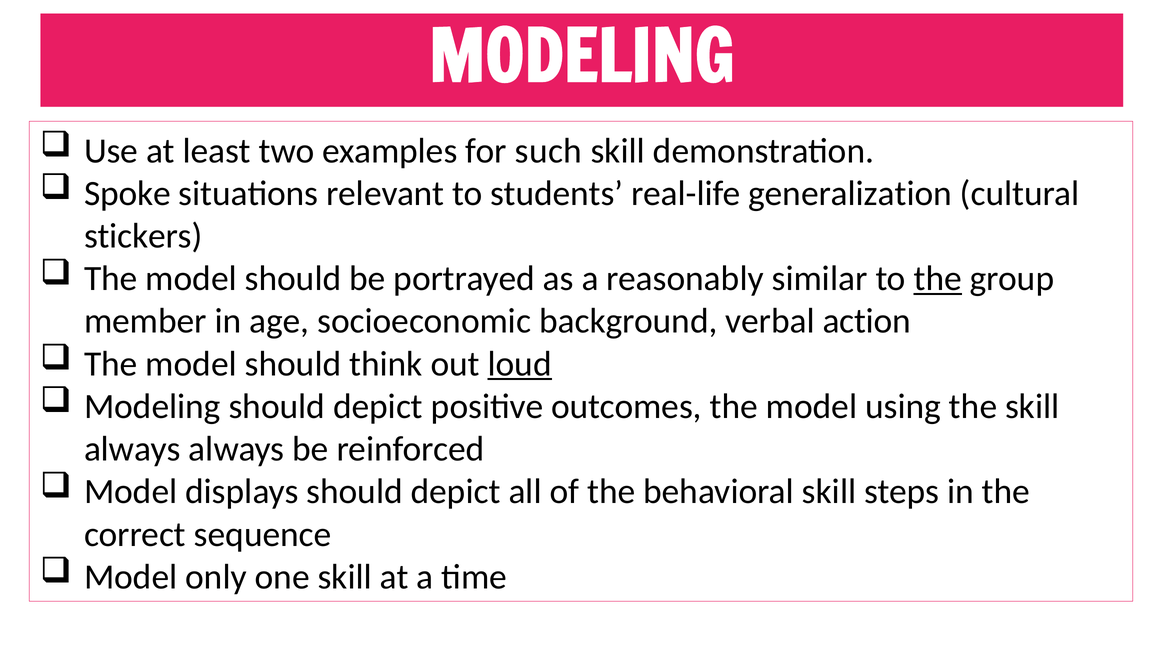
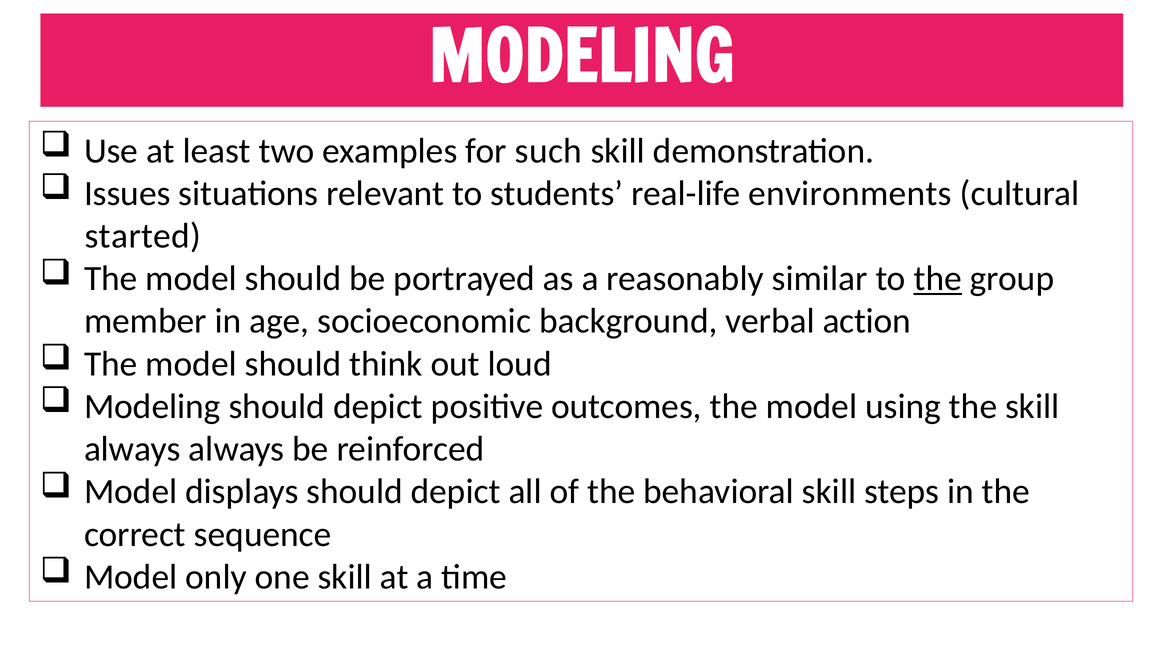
Spoke: Spoke -> Issues (127, 193)
generalization: generalization -> environments (850, 193)
stickers: stickers -> started (143, 236)
loud underline: present -> none (520, 364)
